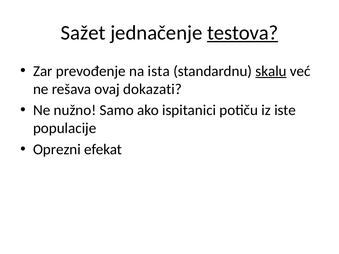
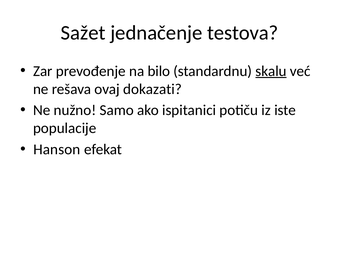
testova underline: present -> none (243, 33)
ista: ista -> bilo (159, 71)
Oprezni: Oprezni -> Hanson (57, 149)
